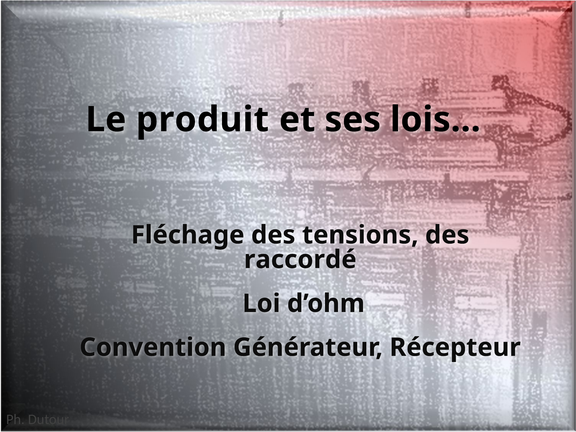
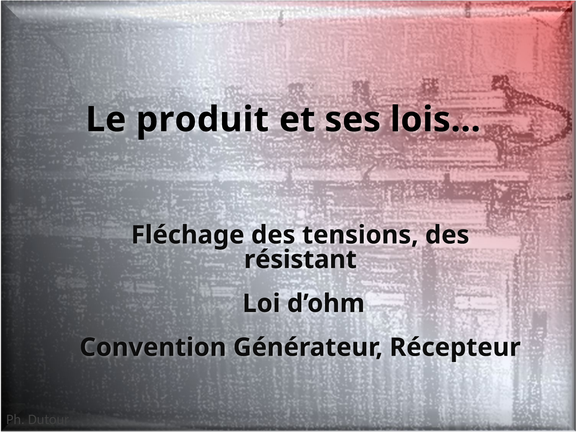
raccordé: raccordé -> résistant (300, 260)
